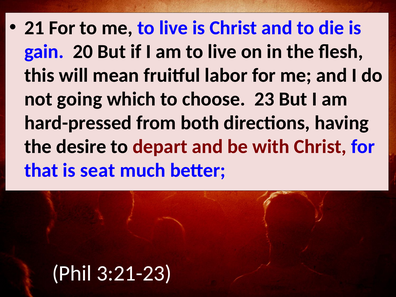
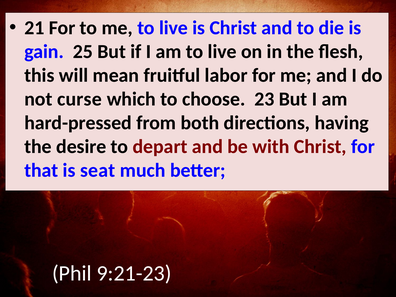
20: 20 -> 25 (83, 52)
going: going -> curse (79, 99)
3:21-23: 3:21-23 -> 9:21-23 (134, 273)
